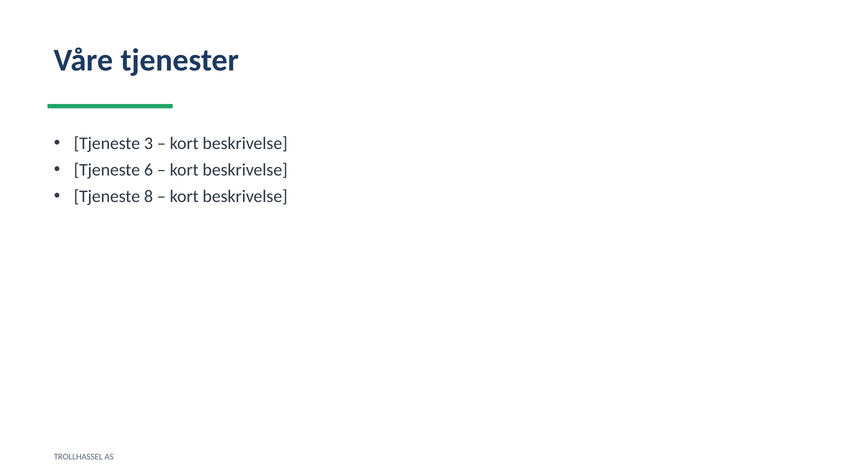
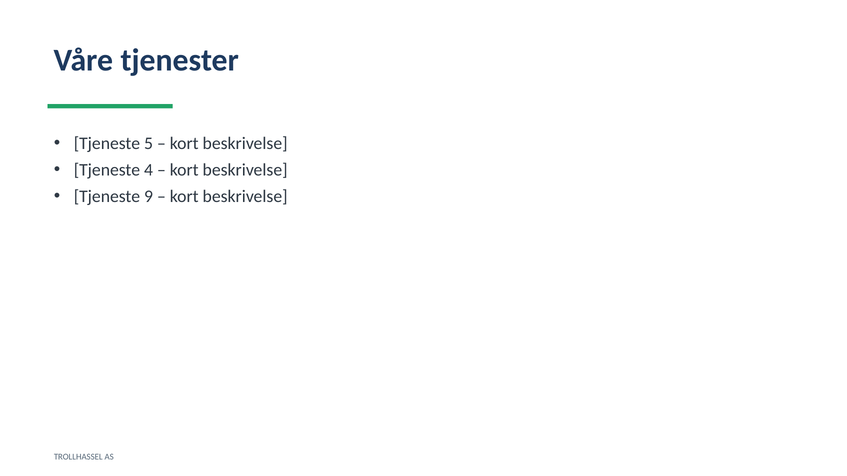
3: 3 -> 5 (148, 143)
6: 6 -> 4 (148, 170)
8: 8 -> 9 (148, 196)
